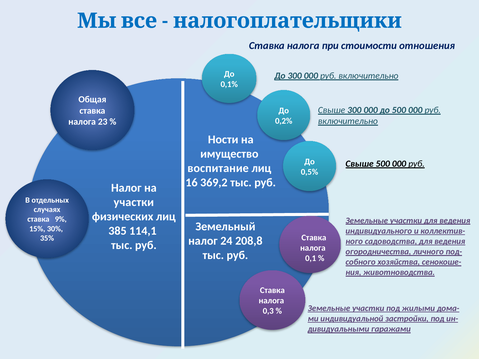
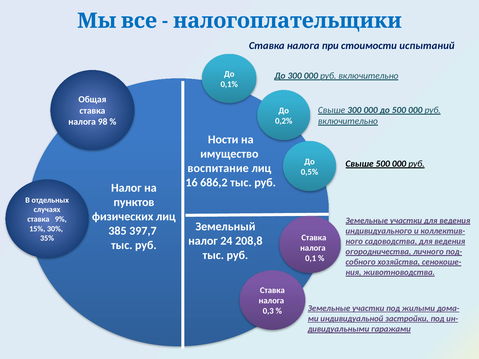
отношения: отношения -> испытаний (427, 46)
23: 23 -> 98 (103, 122)
369,2: 369,2 -> 686,2 (214, 183)
участки: участки -> пунктов (134, 202)
114,1: 114,1 -> 397,7 (143, 231)
